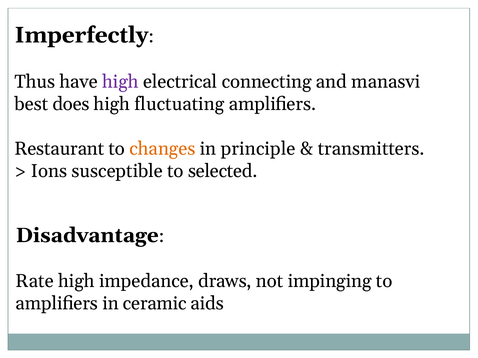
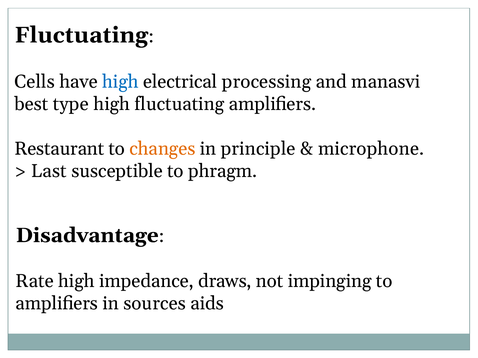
Imperfectly: Imperfectly -> Fluctuating (81, 35)
Thus: Thus -> Cells (35, 82)
high colour: purple -> blue (120, 82)
connecting: connecting -> processing (266, 82)
does: does -> type (71, 104)
transmitters: transmitters -> microphone (371, 149)
Ions: Ions -> Last (49, 171)
selected: selected -> phragm (223, 171)
ceramic: ceramic -> sources (155, 304)
